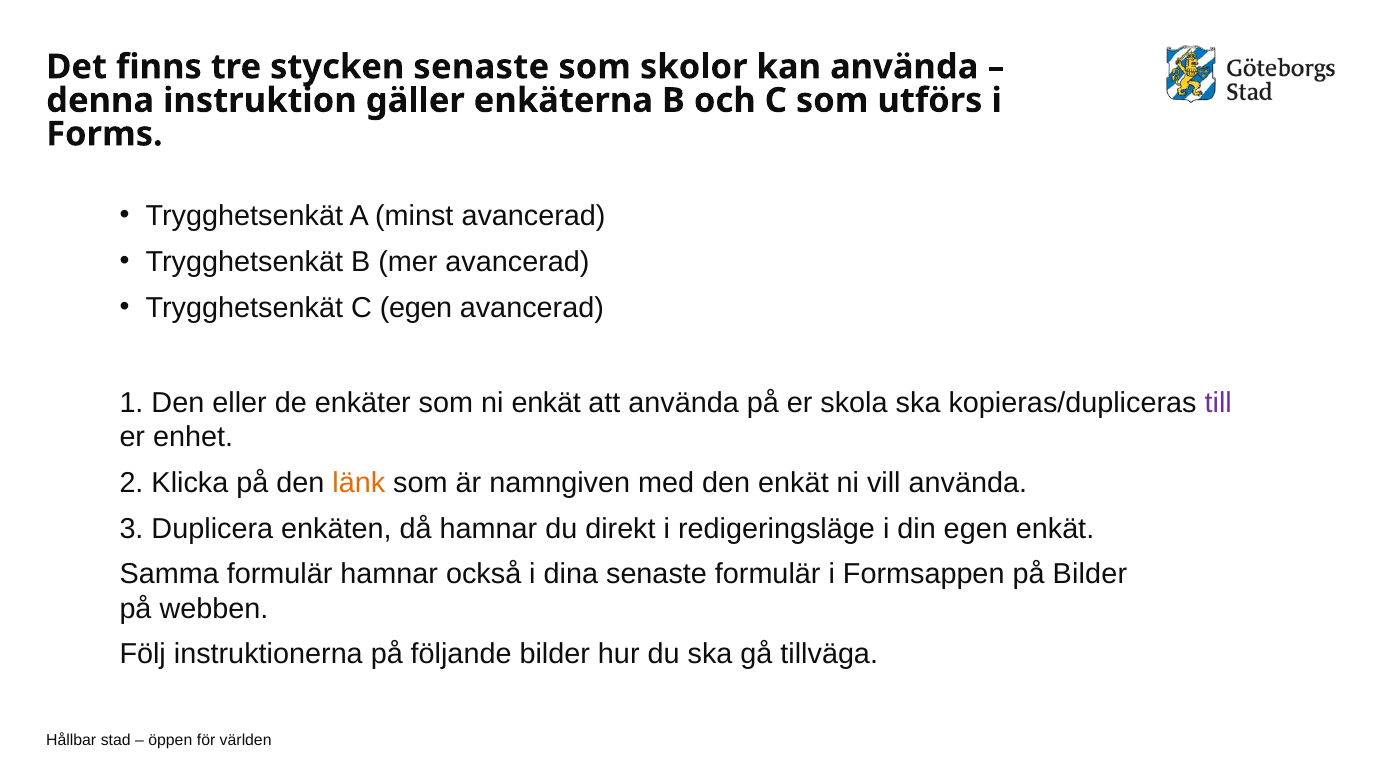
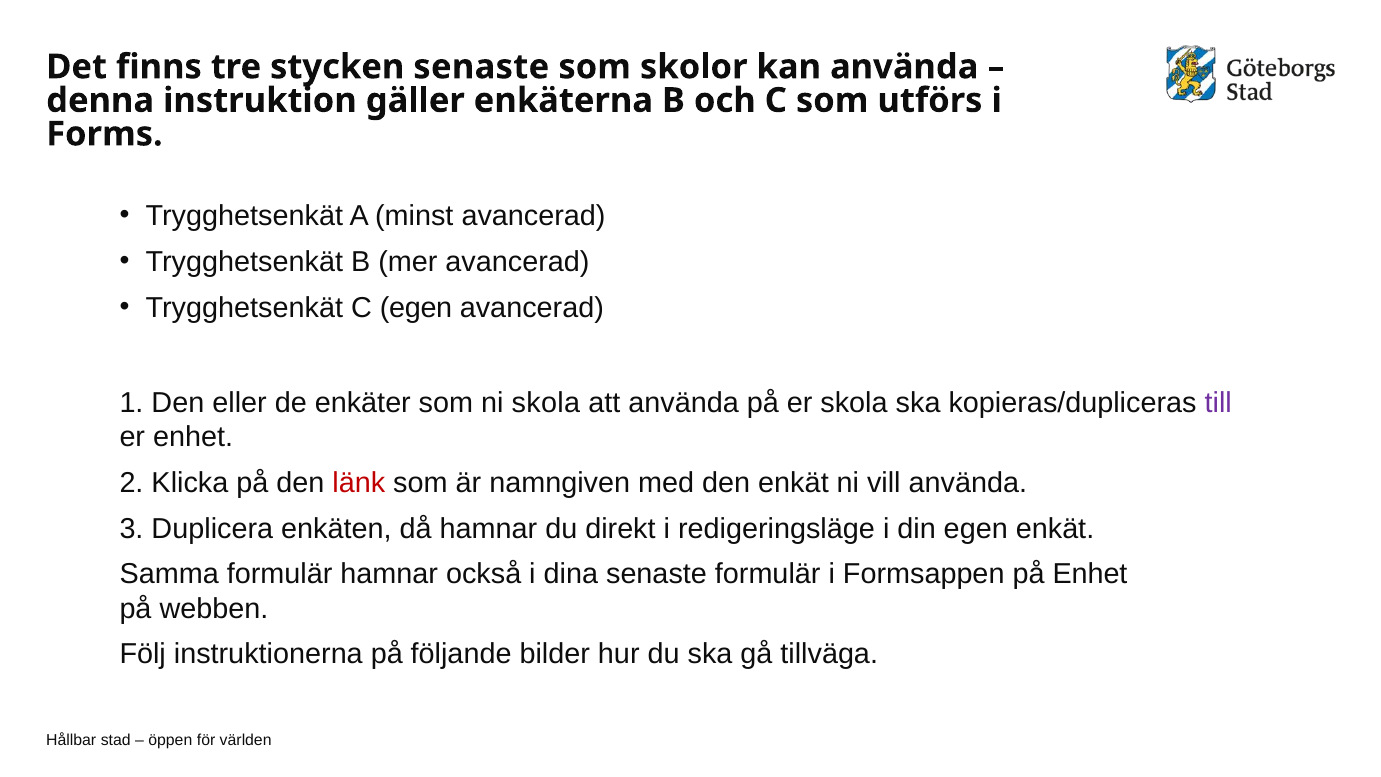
ni enkät: enkät -> skola (546, 403)
länk colour: orange -> red (359, 483)
på Bilder: Bilder -> Enhet (1090, 574)
